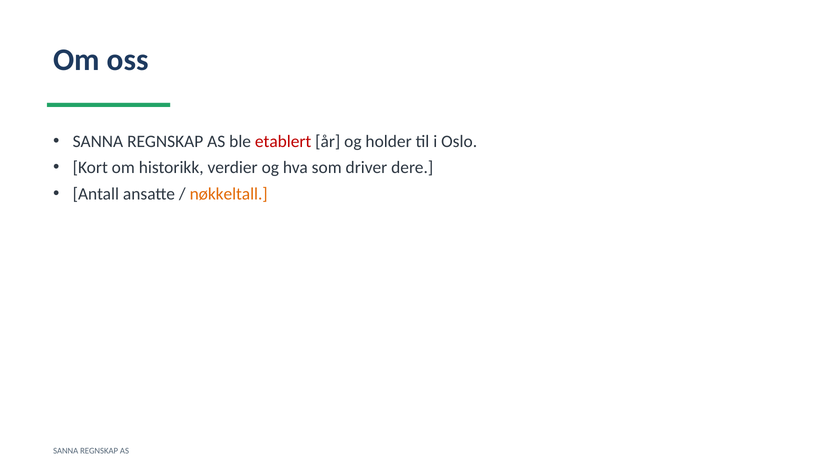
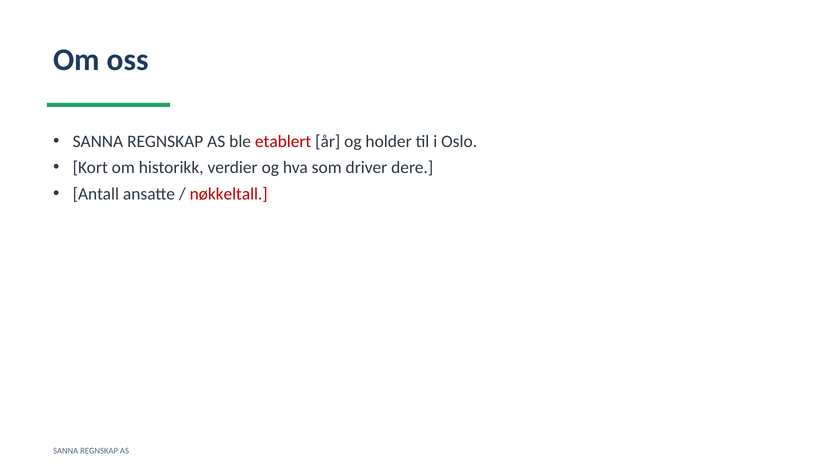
nøkkeltall colour: orange -> red (229, 194)
